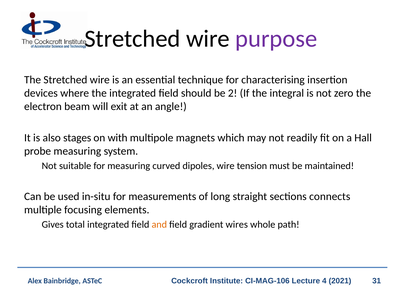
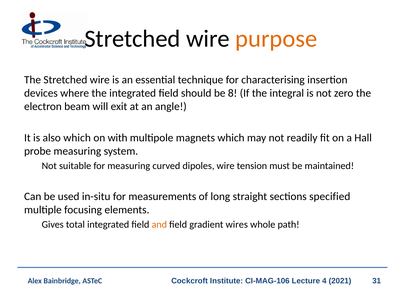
purpose colour: purple -> orange (276, 39)
2: 2 -> 8 (233, 93)
also stages: stages -> which (77, 138)
connects: connects -> specified (330, 197)
